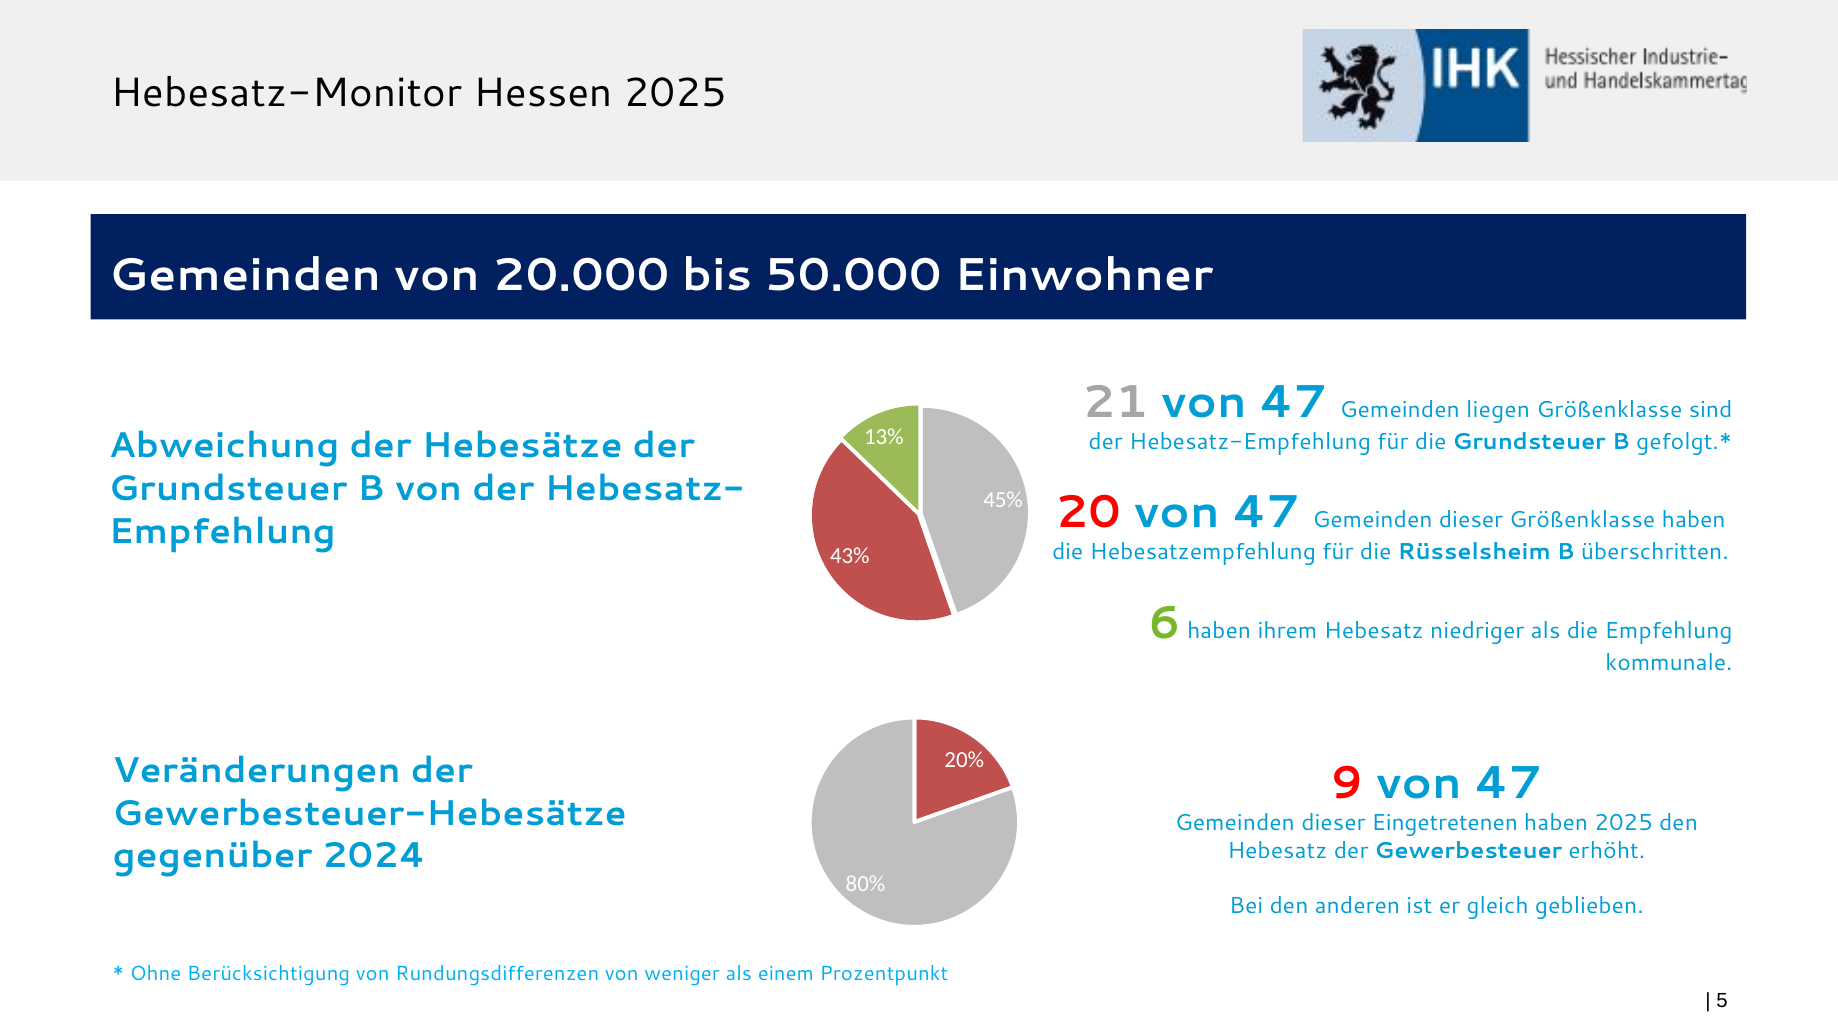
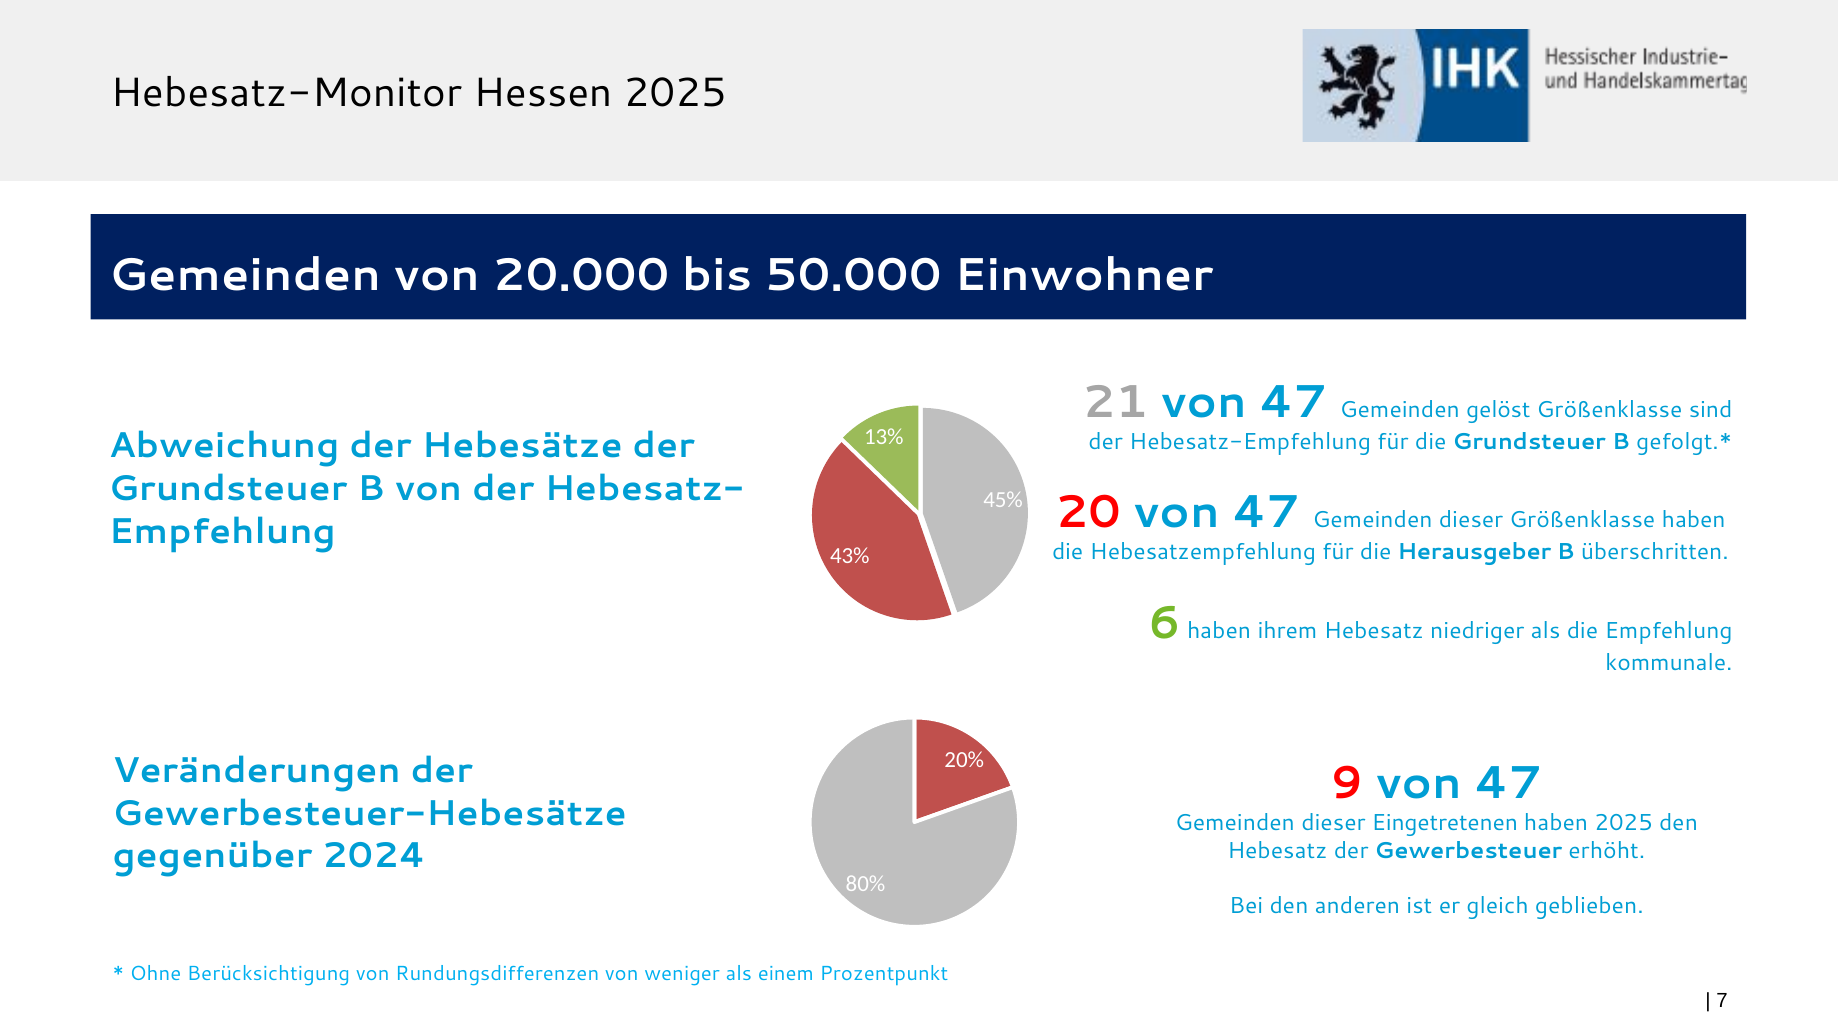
liegen: liegen -> gelöst (1498, 410)
Rüsselsheim: Rüsselsheim -> Herausgeber (1474, 552)
5: 5 -> 7 (1722, 1000)
